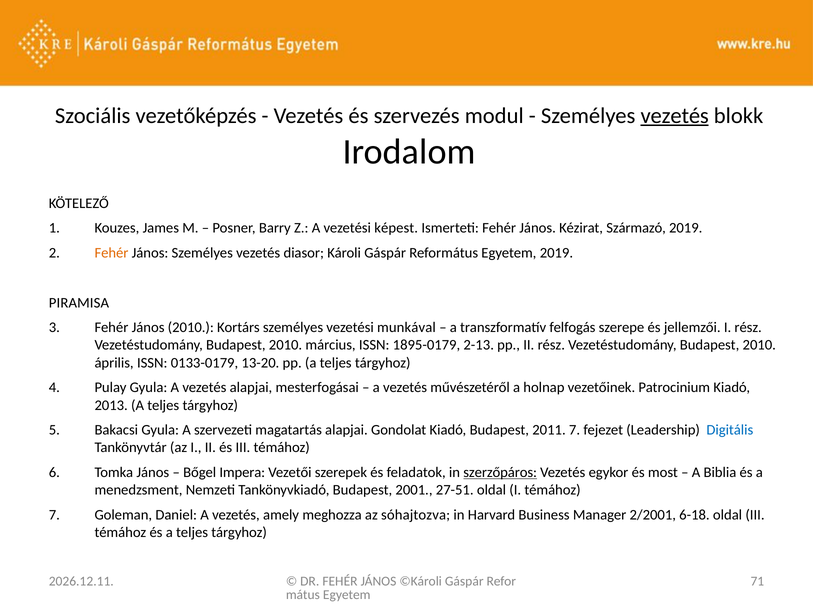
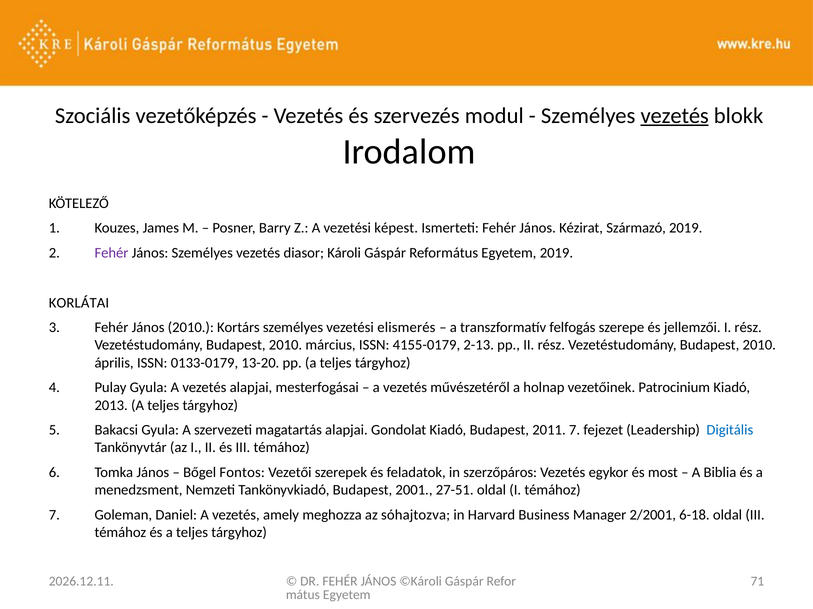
Fehér colour: orange -> purple (111, 253)
PIRAMISA: PIRAMISA -> KORLÁTAI (79, 303)
munkával: munkával -> elismerés (406, 328)
1895-0179: 1895-0179 -> 4155-0179 (426, 346)
Impera: Impera -> Fontos (242, 473)
szerzőpáros underline: present -> none (500, 473)
